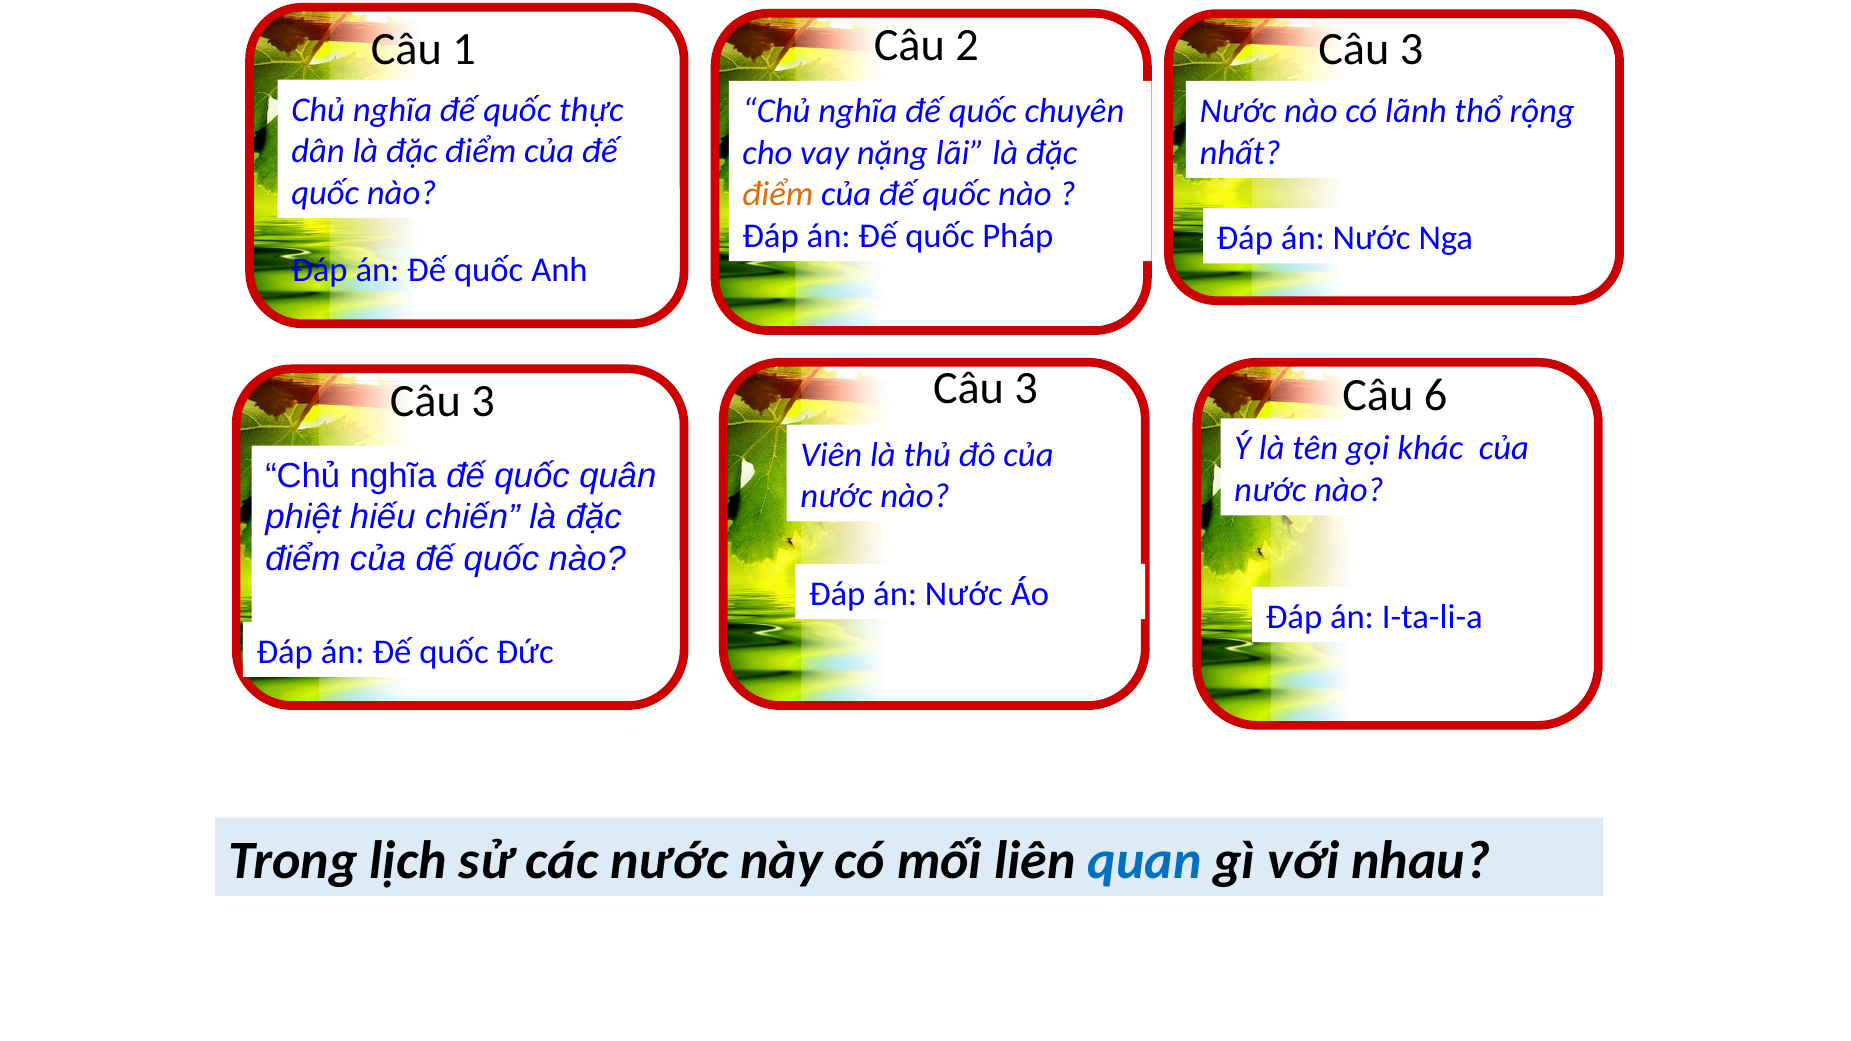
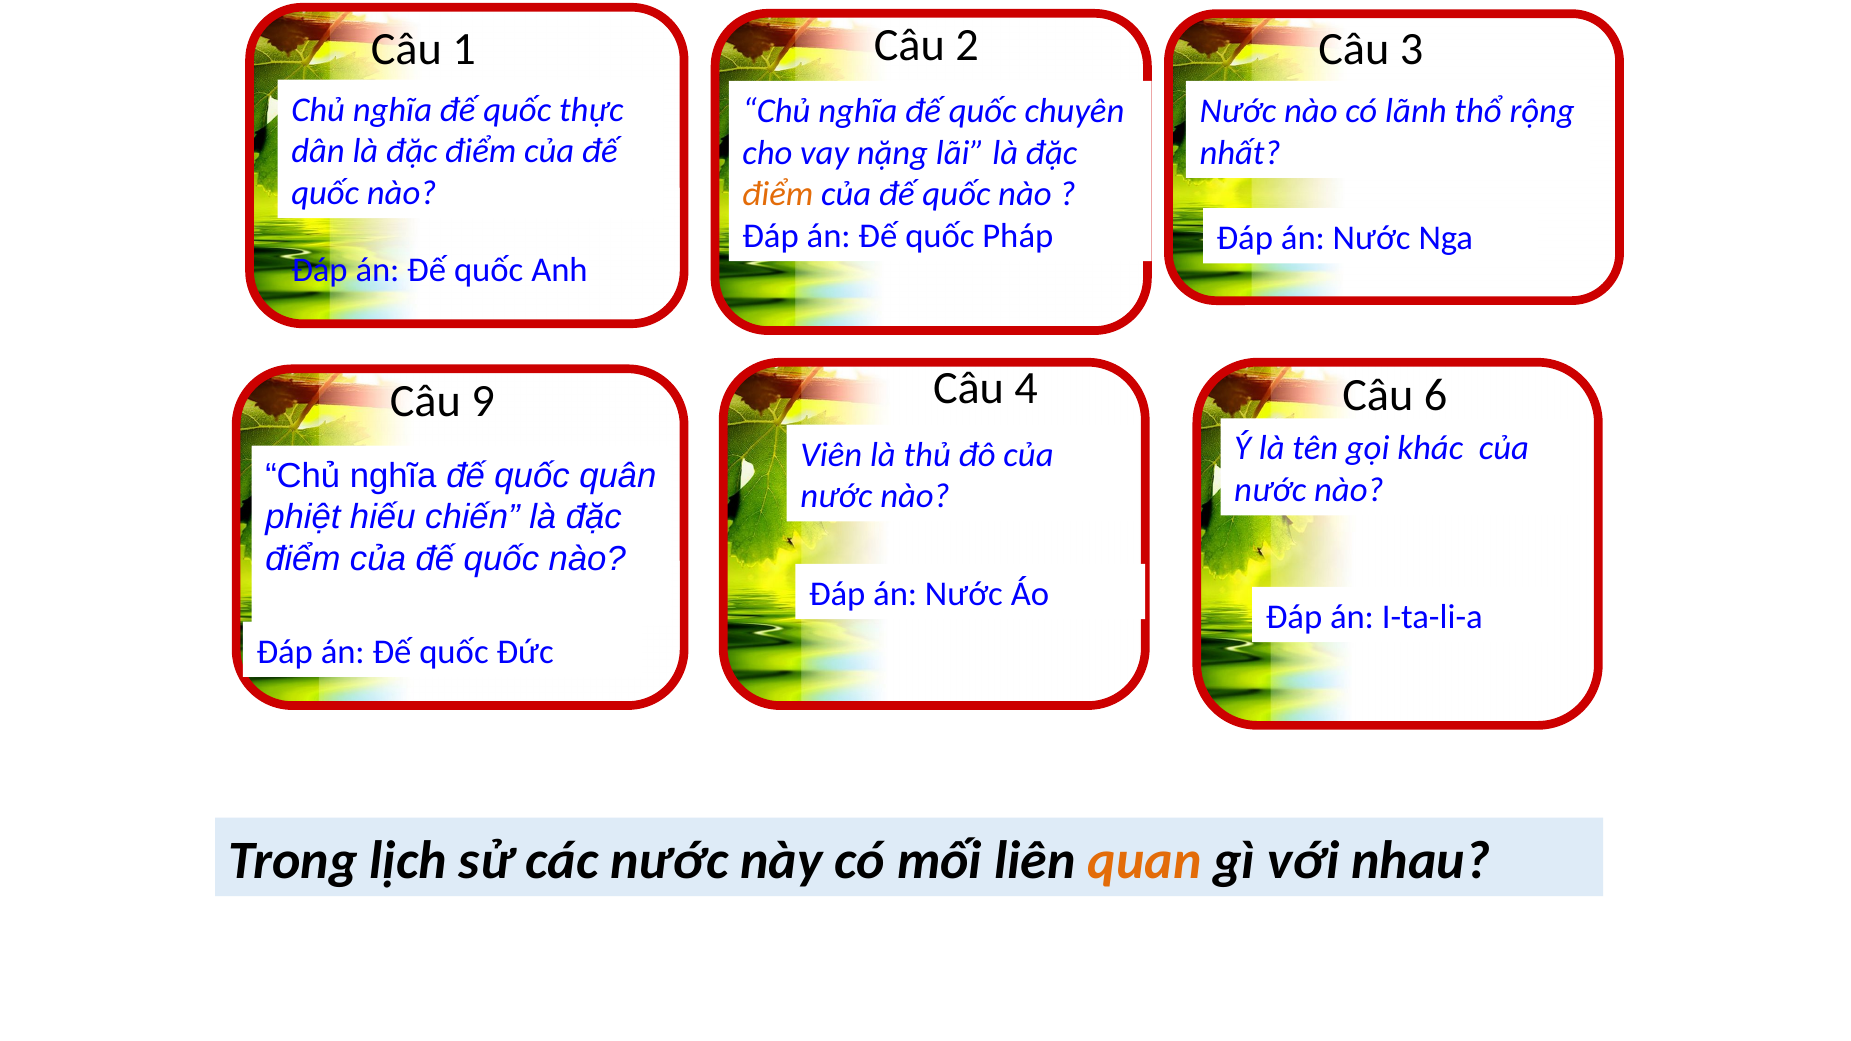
3: 3 -> 4 (1026, 389)
3: 3 -> 9 (483, 402)
quan colour: blue -> orange (1145, 861)
